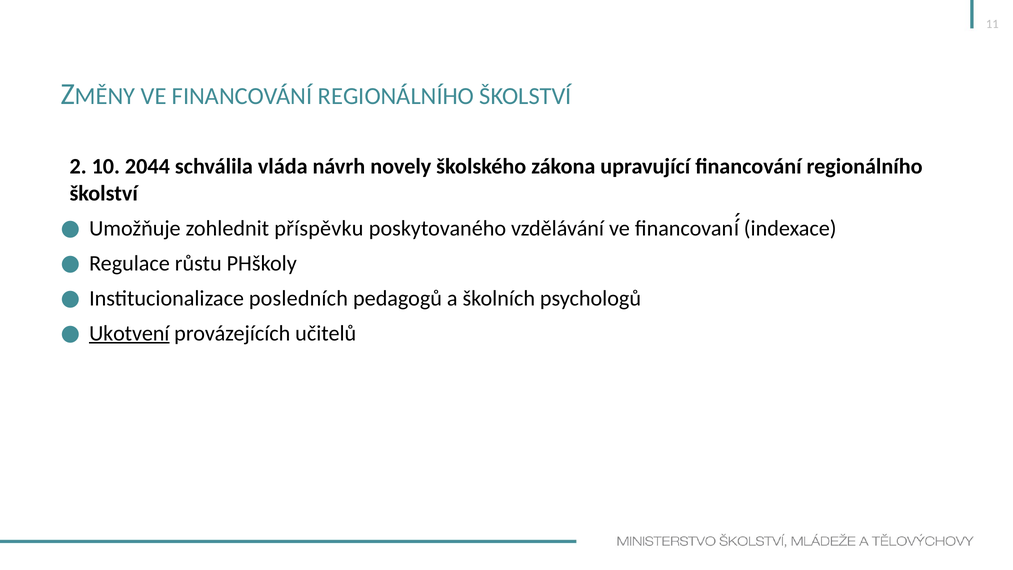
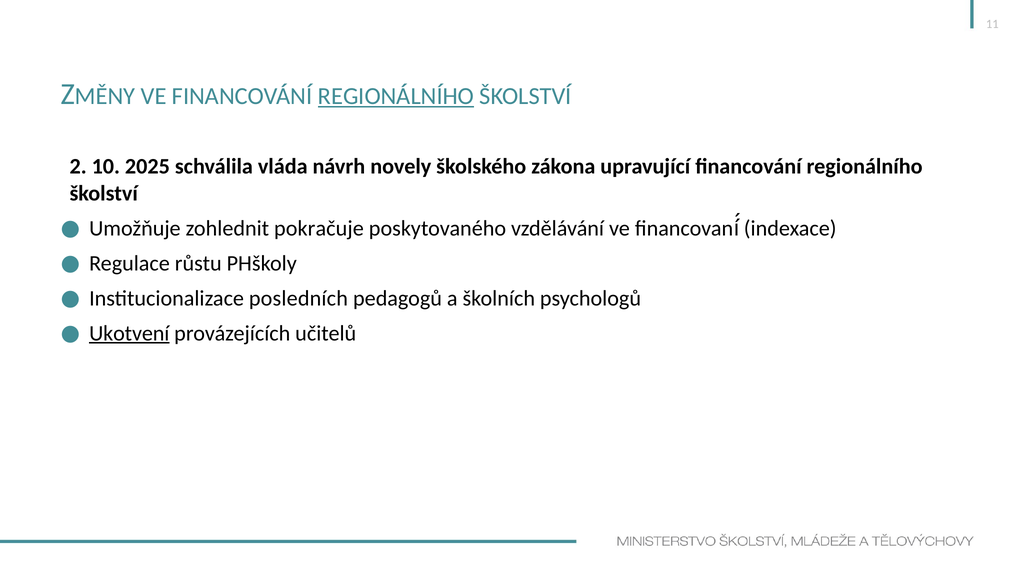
REGIONÁLNÍHO underline: none -> present (396, 96)
2044: 2044 -> 2025 (147, 167)
příspěvku: příspěvku -> pokračuje (319, 228)
